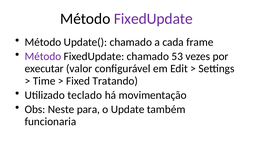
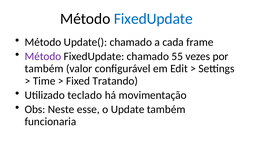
FixedUpdate colour: purple -> blue (153, 19)
53: 53 -> 55 (177, 56)
executar: executar -> também (44, 68)
para: para -> esse (88, 109)
